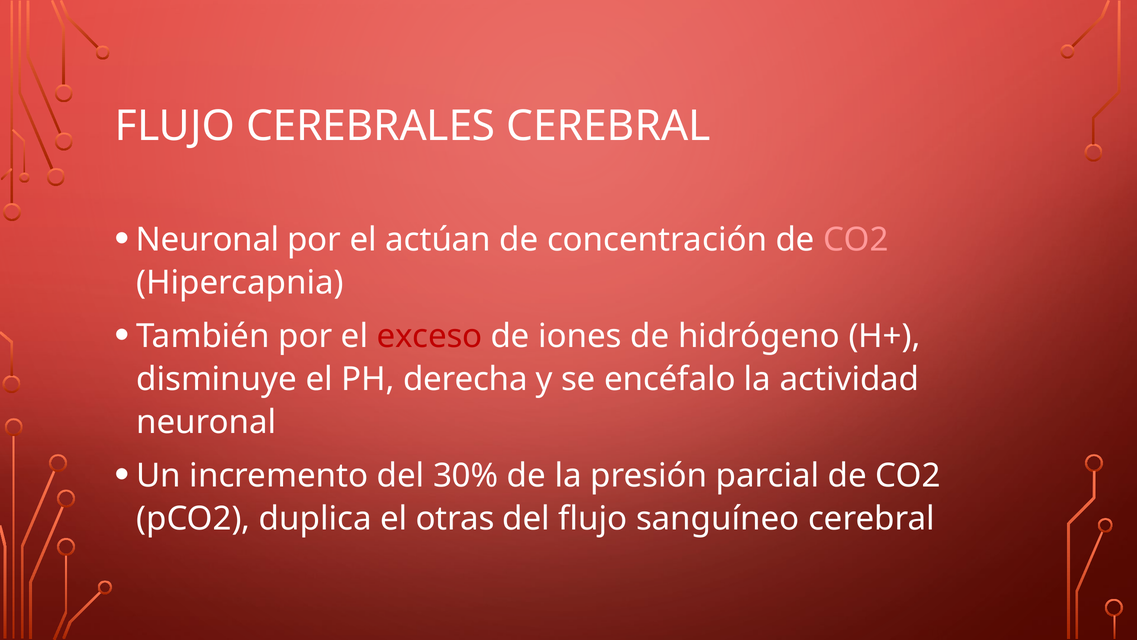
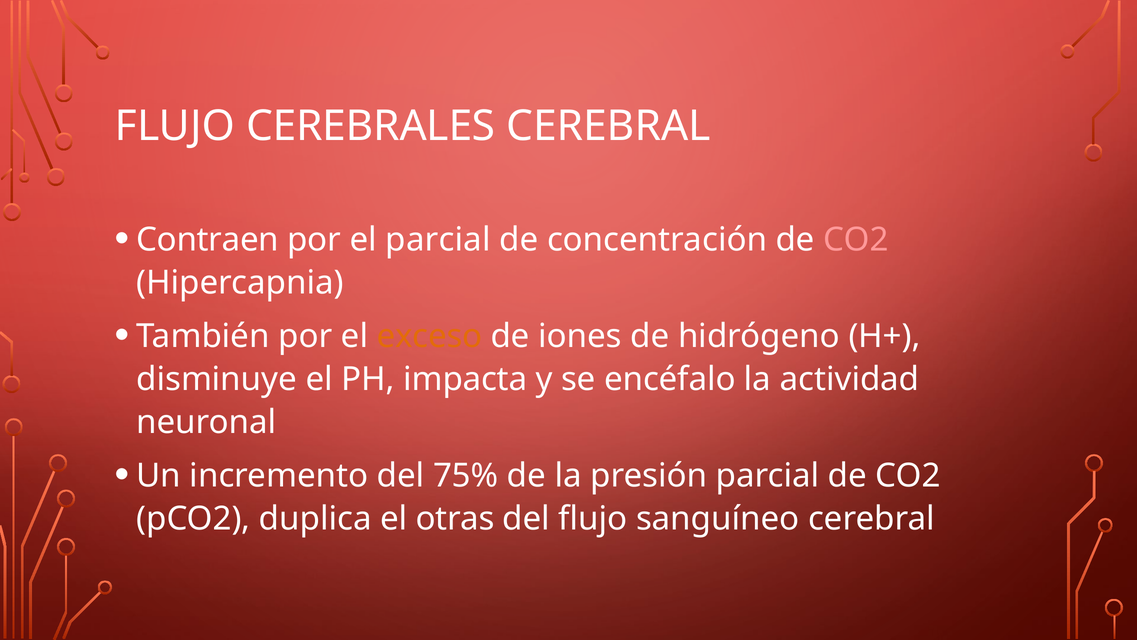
Neuronal: Neuronal -> Contraen (208, 239)
el actúan: actúan -> parcial (438, 239)
exceso colour: red -> orange (429, 336)
derecha: derecha -> impacta (465, 379)
30%: 30% -> 75% (466, 476)
